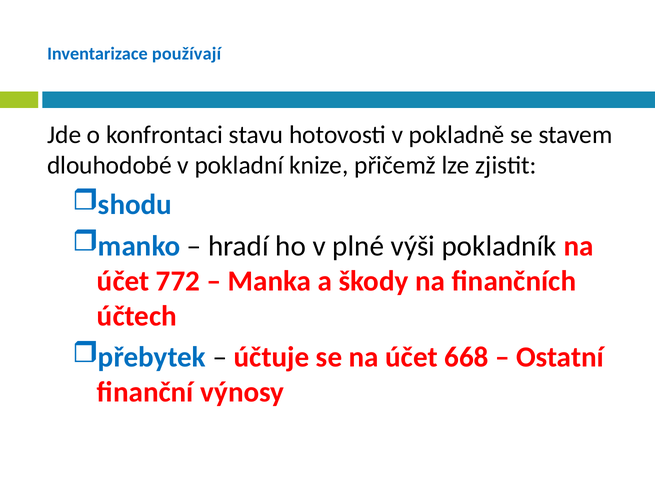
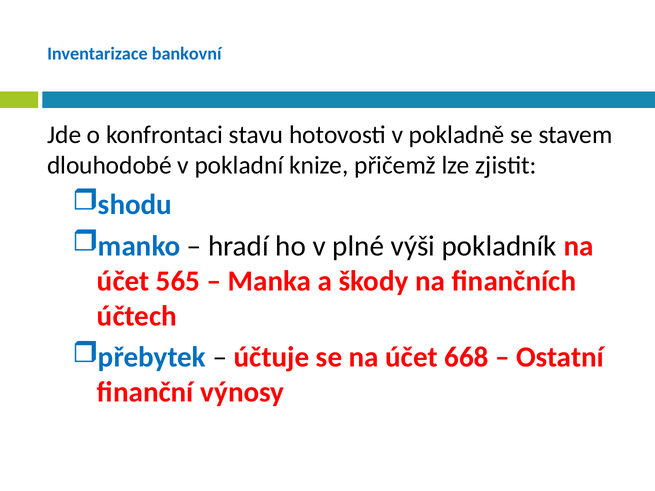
používají: používají -> bankovní (187, 54)
772: 772 -> 565 (178, 281)
